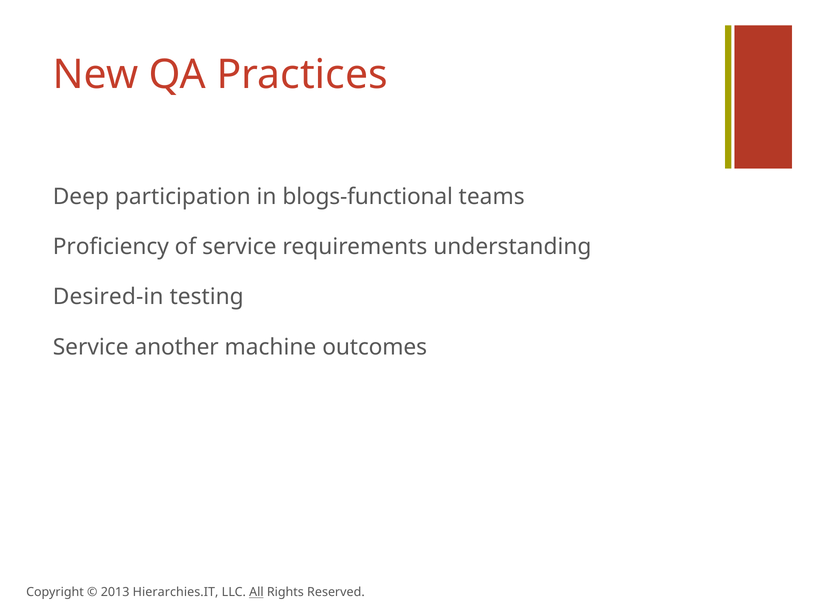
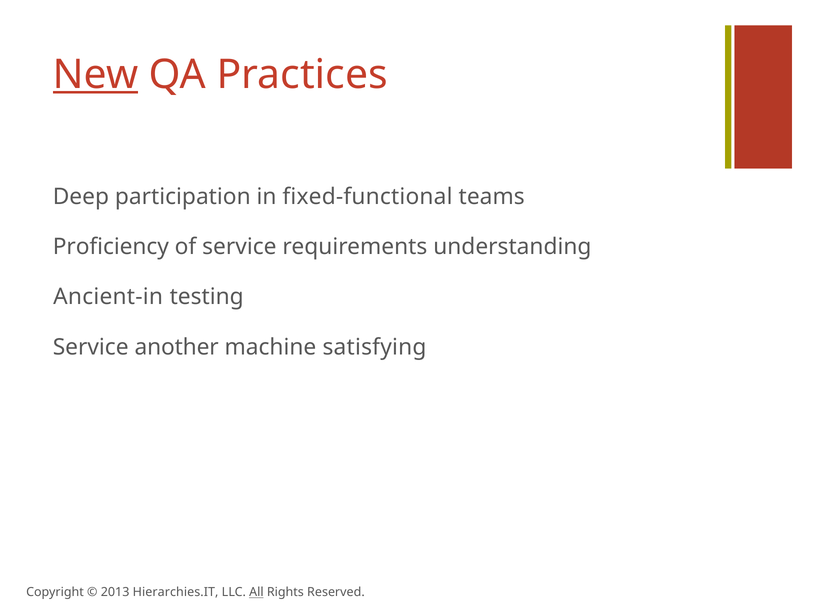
New underline: none -> present (96, 75)
blogs-functional: blogs-functional -> fixed-functional (367, 197)
Desired-in: Desired-in -> Ancient-in (108, 297)
outcomes: outcomes -> satisfying (374, 347)
